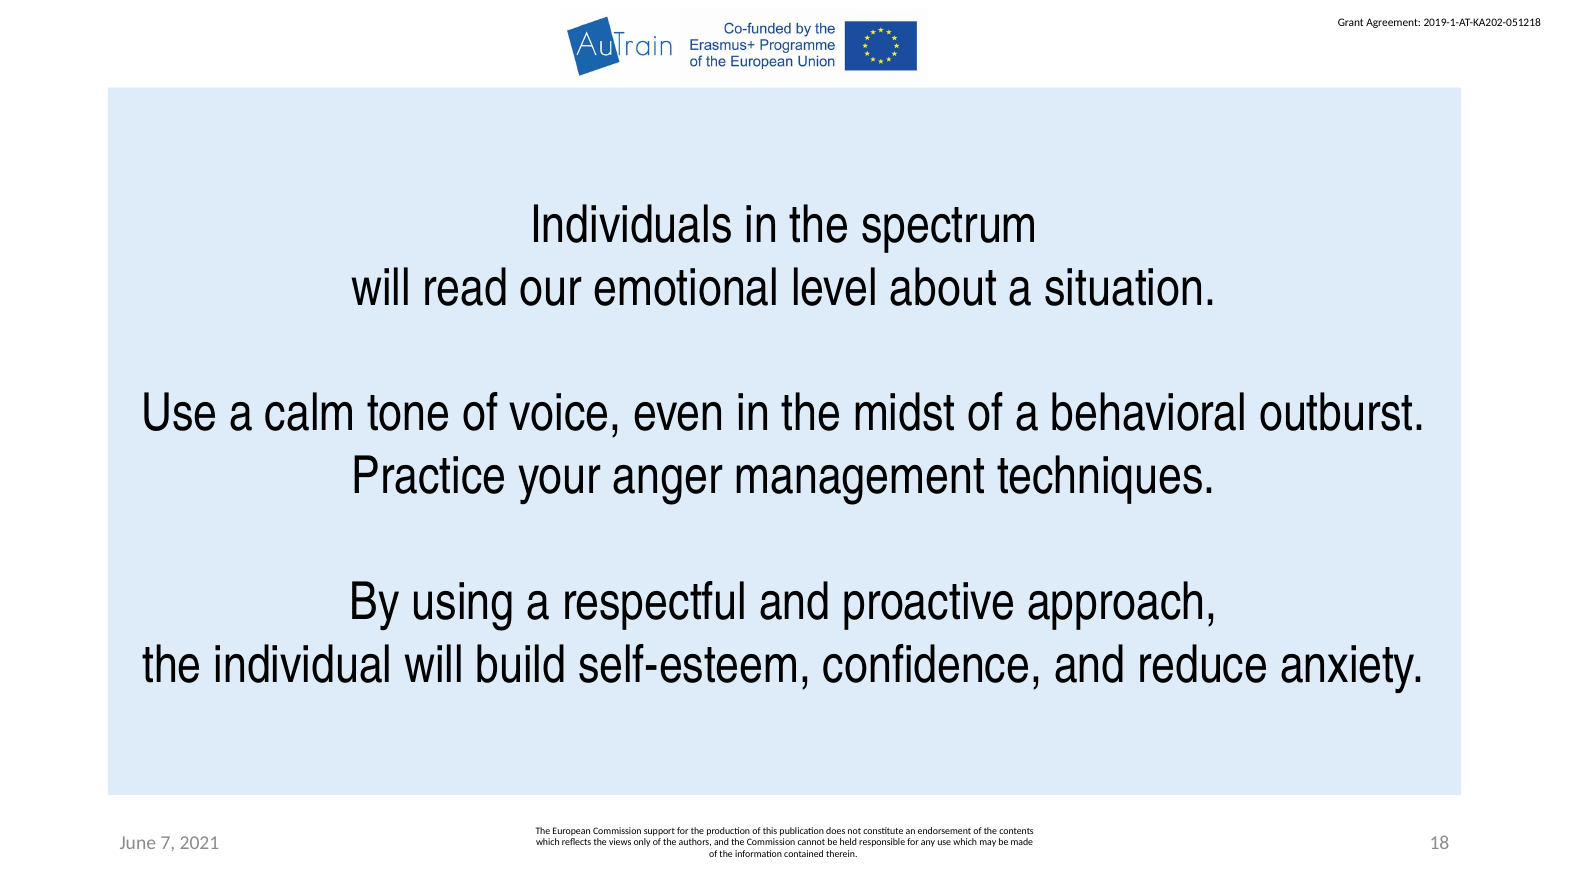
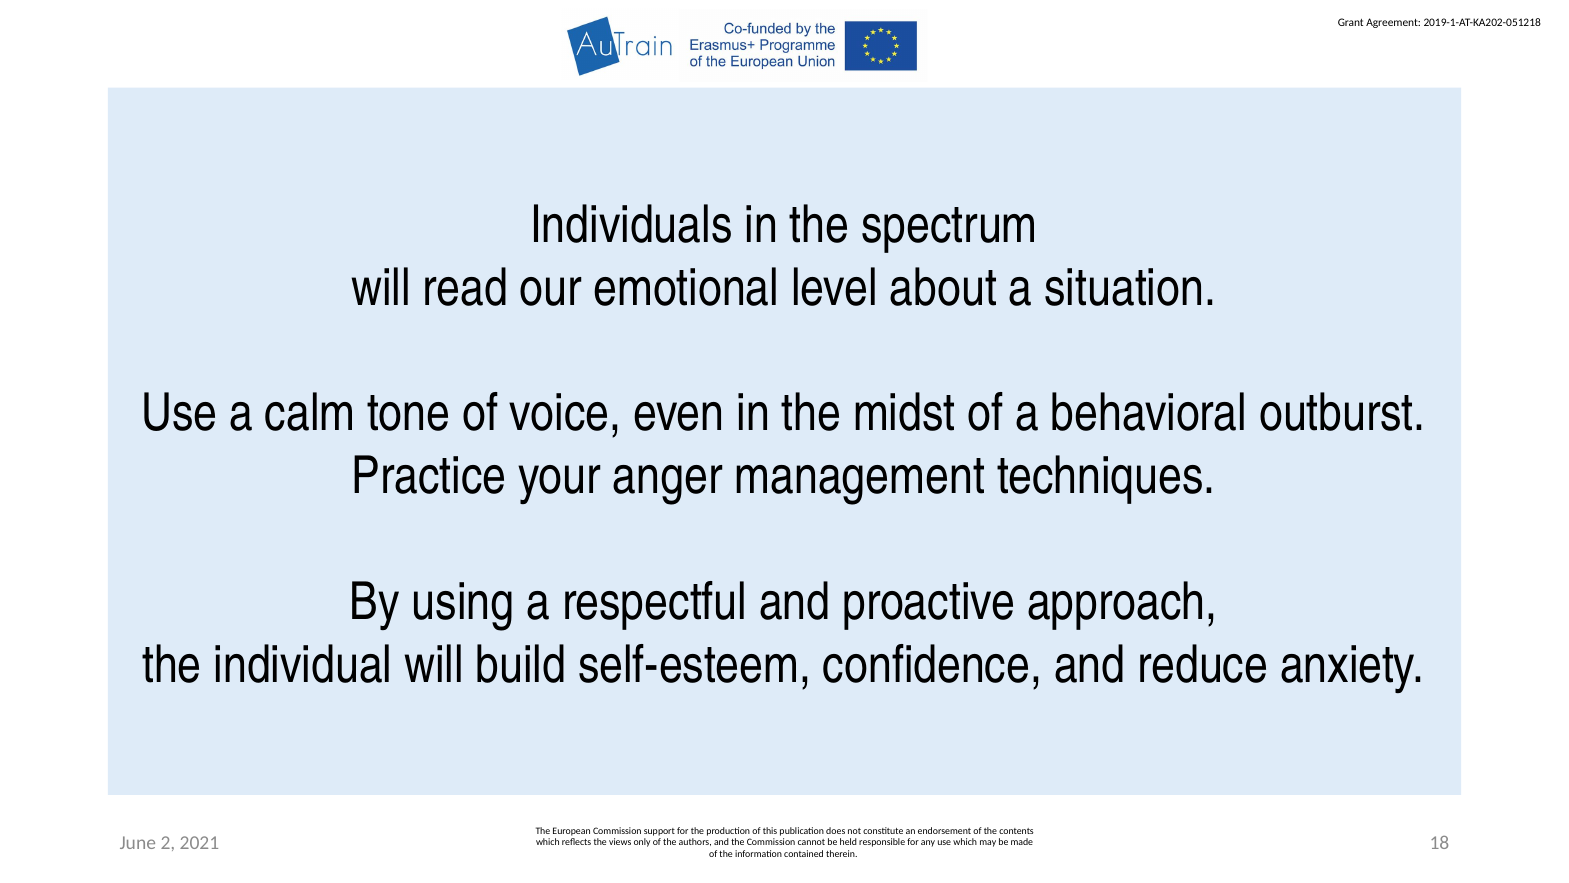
7: 7 -> 2 (168, 843)
